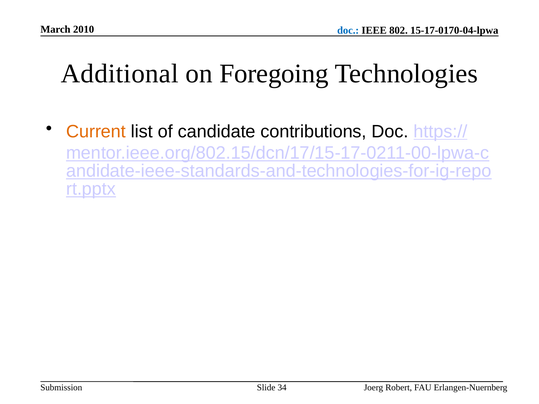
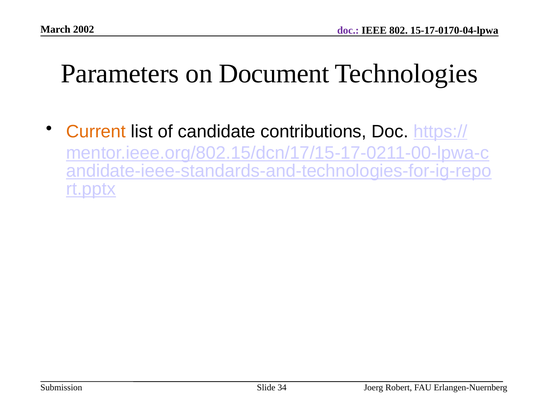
2010: 2010 -> 2002 (84, 29)
doc colour: blue -> purple (348, 30)
Additional: Additional -> Parameters (120, 74)
Foregoing: Foregoing -> Document (274, 74)
